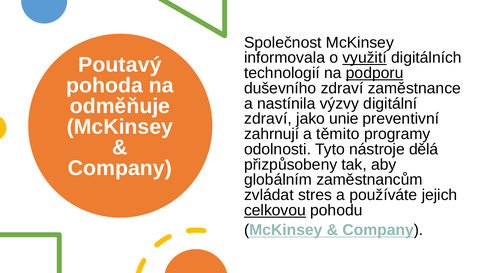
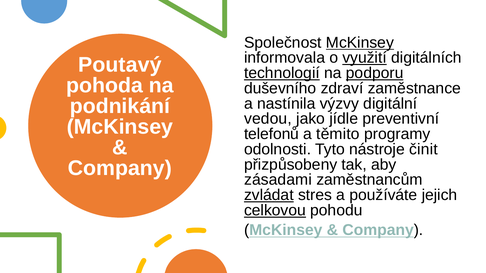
McKinsey underline: none -> present (360, 43)
technologií underline: none -> present (282, 73)
odměňuje: odměňuje -> podnikání (120, 106)
zdraví: zdraví -> vedou (268, 119)
unie: unie -> jídle (344, 119)
zahrnují: zahrnují -> telefonů (272, 134)
dělá: dělá -> činit (424, 150)
globálním: globálním -> zásadami (278, 180)
zvládat underline: none -> present (269, 195)
